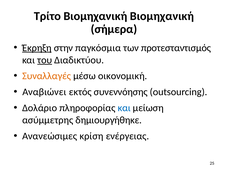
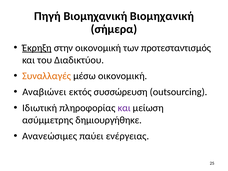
Τρίτο: Τρίτο -> Πηγή (47, 16)
στην παγκόσμια: παγκόσμια -> οικονομική (98, 48)
του underline: present -> none (45, 60)
συνεννόησης: συνεννόησης -> συσσώρευση (121, 92)
Δολάριο: Δολάριο -> Ιδιωτική (40, 108)
και colour: blue -> purple (124, 108)
κρίση: κρίση -> παύει (91, 136)
